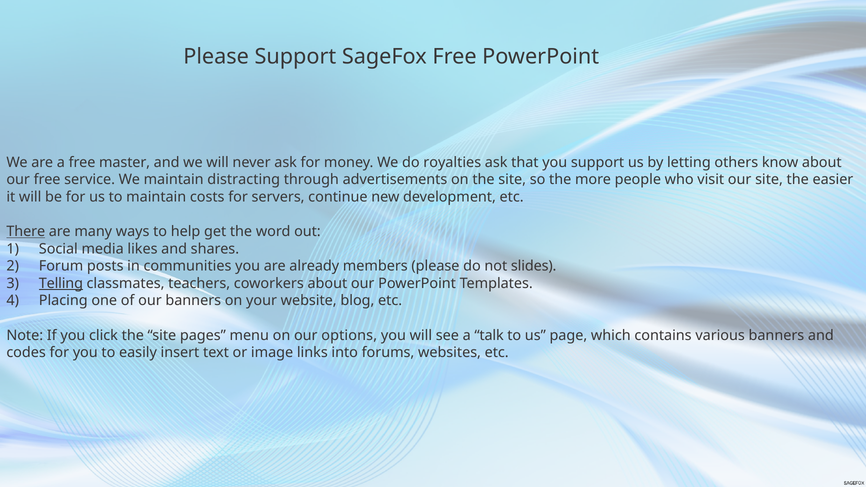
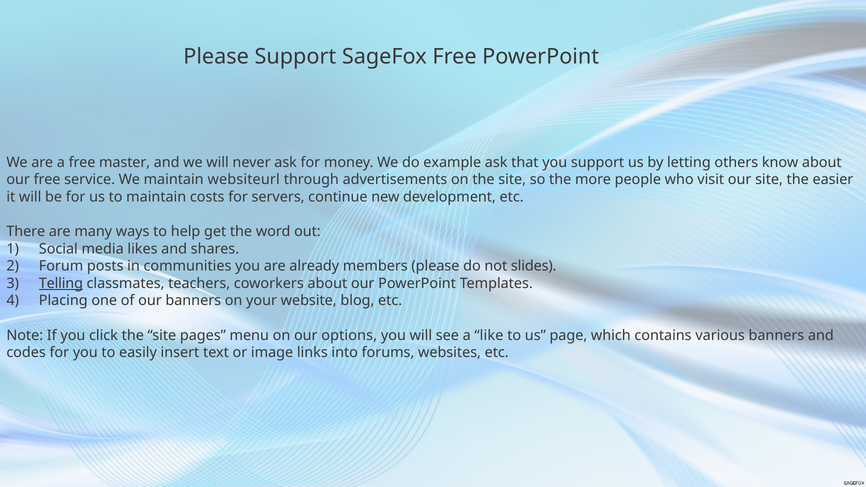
royalties: royalties -> example (452, 162)
distracting: distracting -> websiteurl (244, 180)
There underline: present -> none (26, 232)
talk: talk -> like (489, 335)
